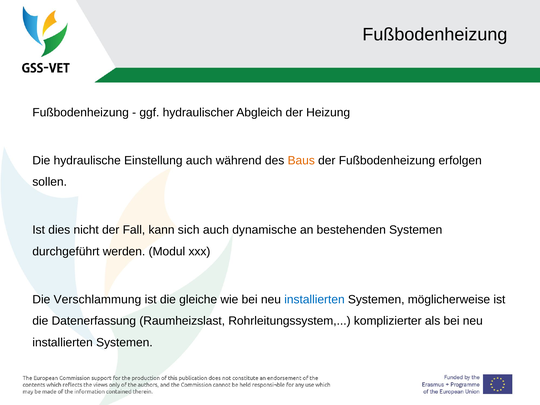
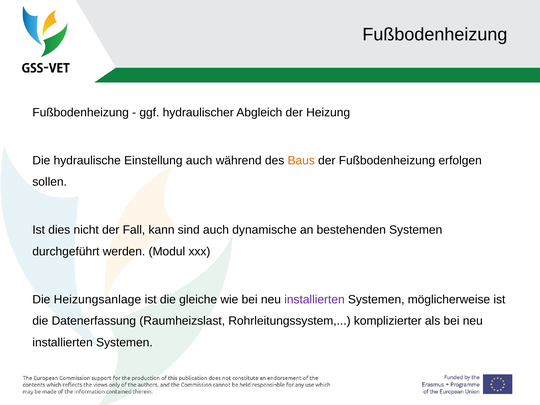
sich: sich -> sind (189, 230)
Verschlammung: Verschlammung -> Heizungsanlage (97, 299)
installierten colour: blue -> purple (314, 299)
